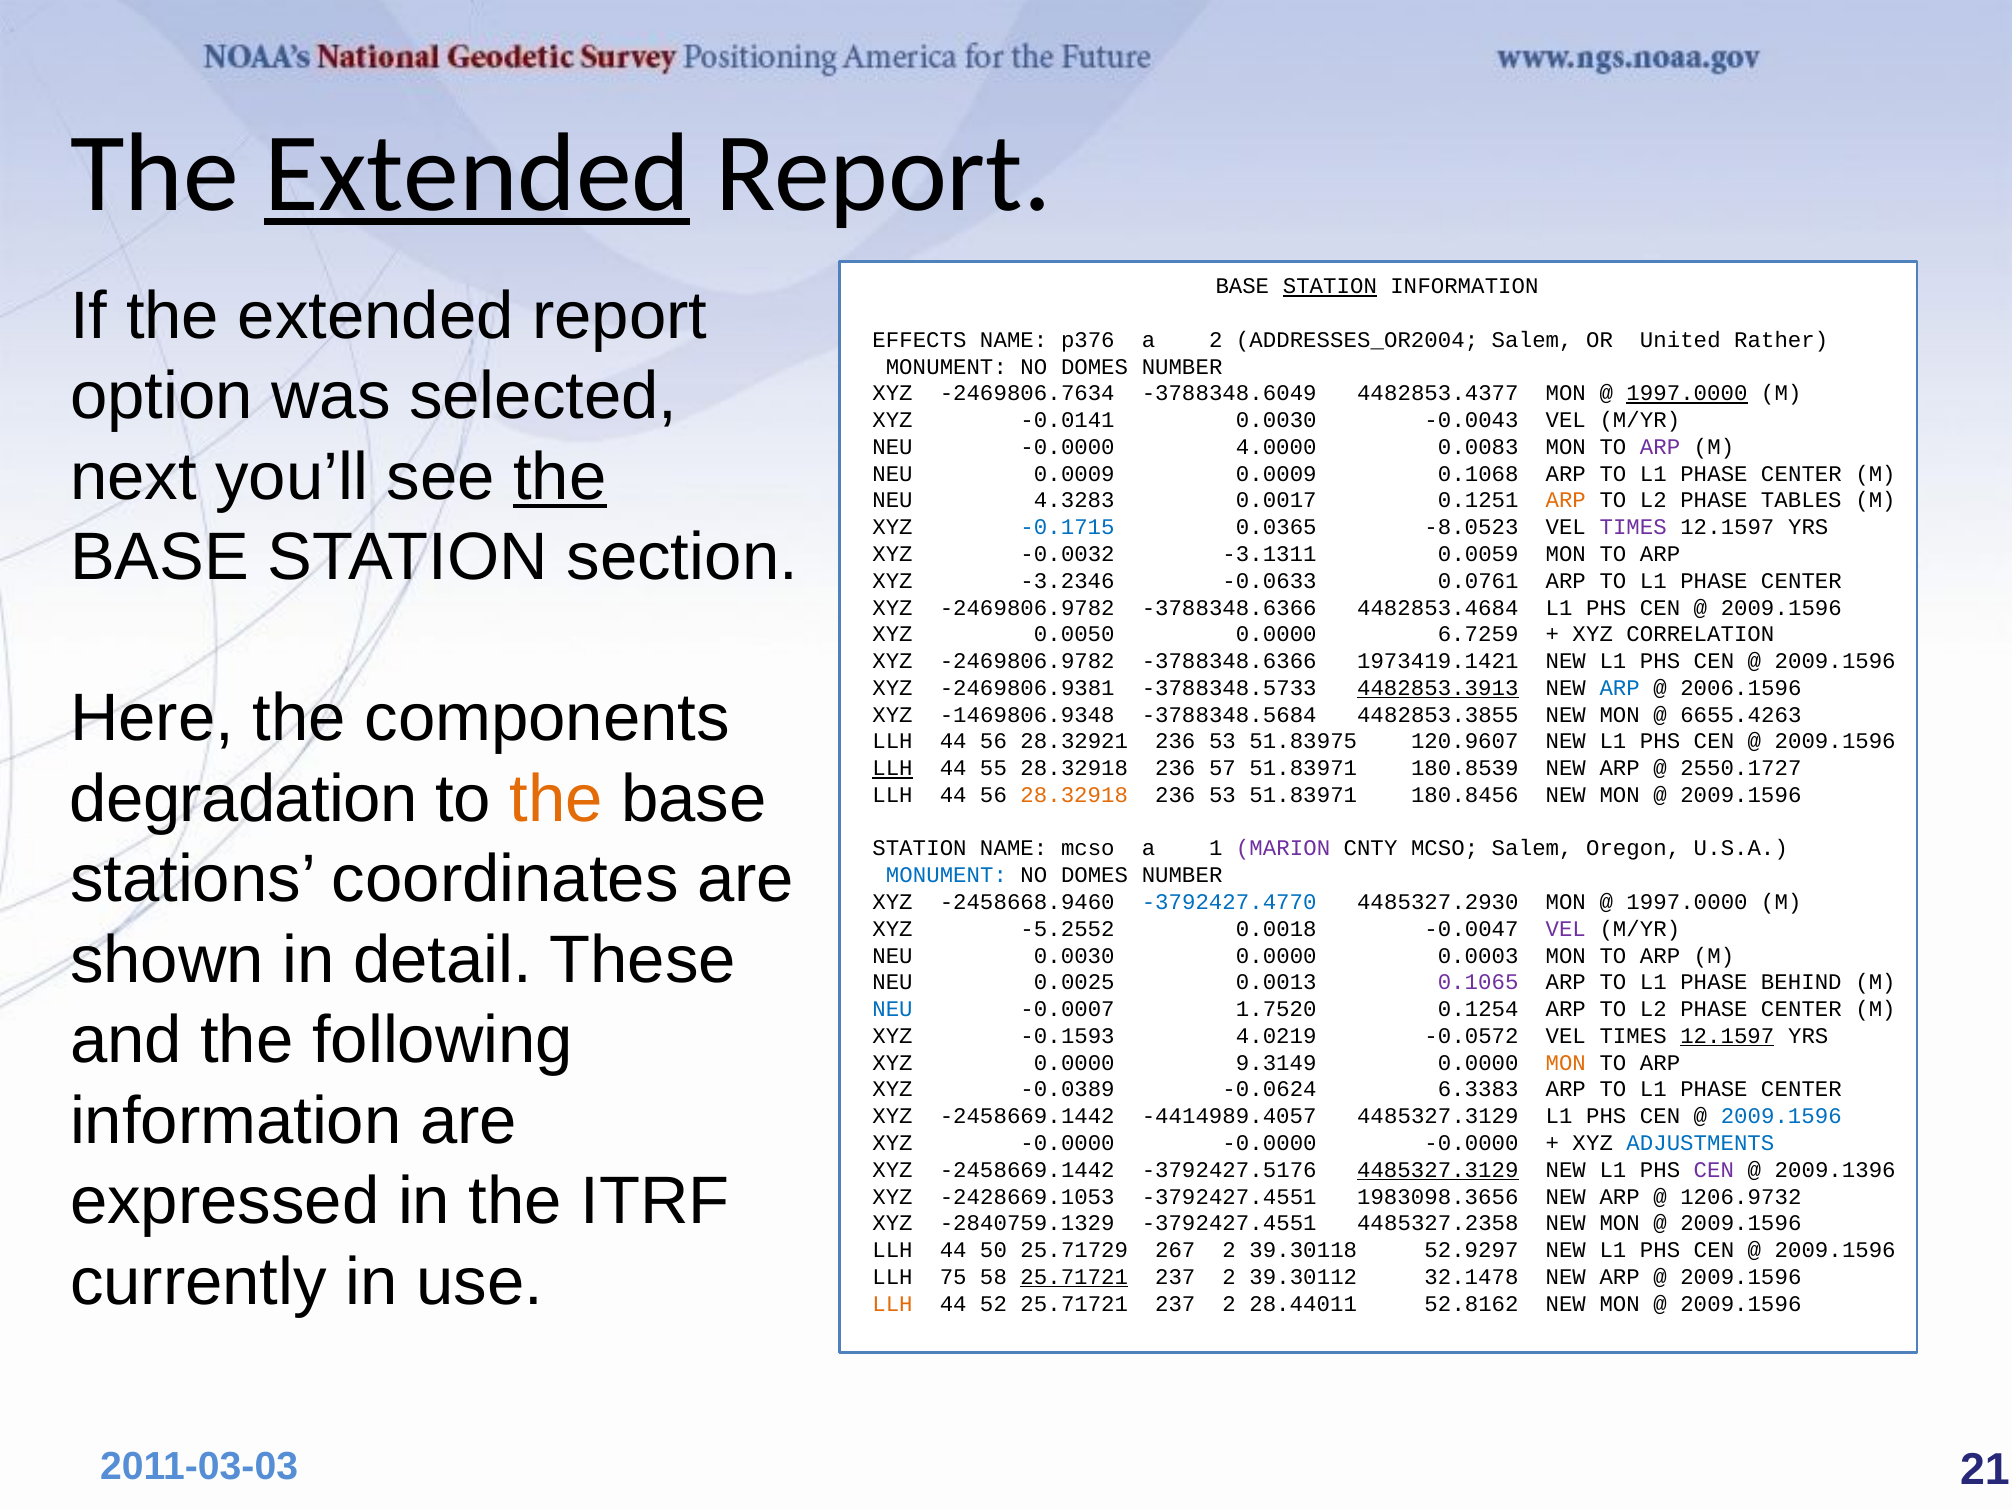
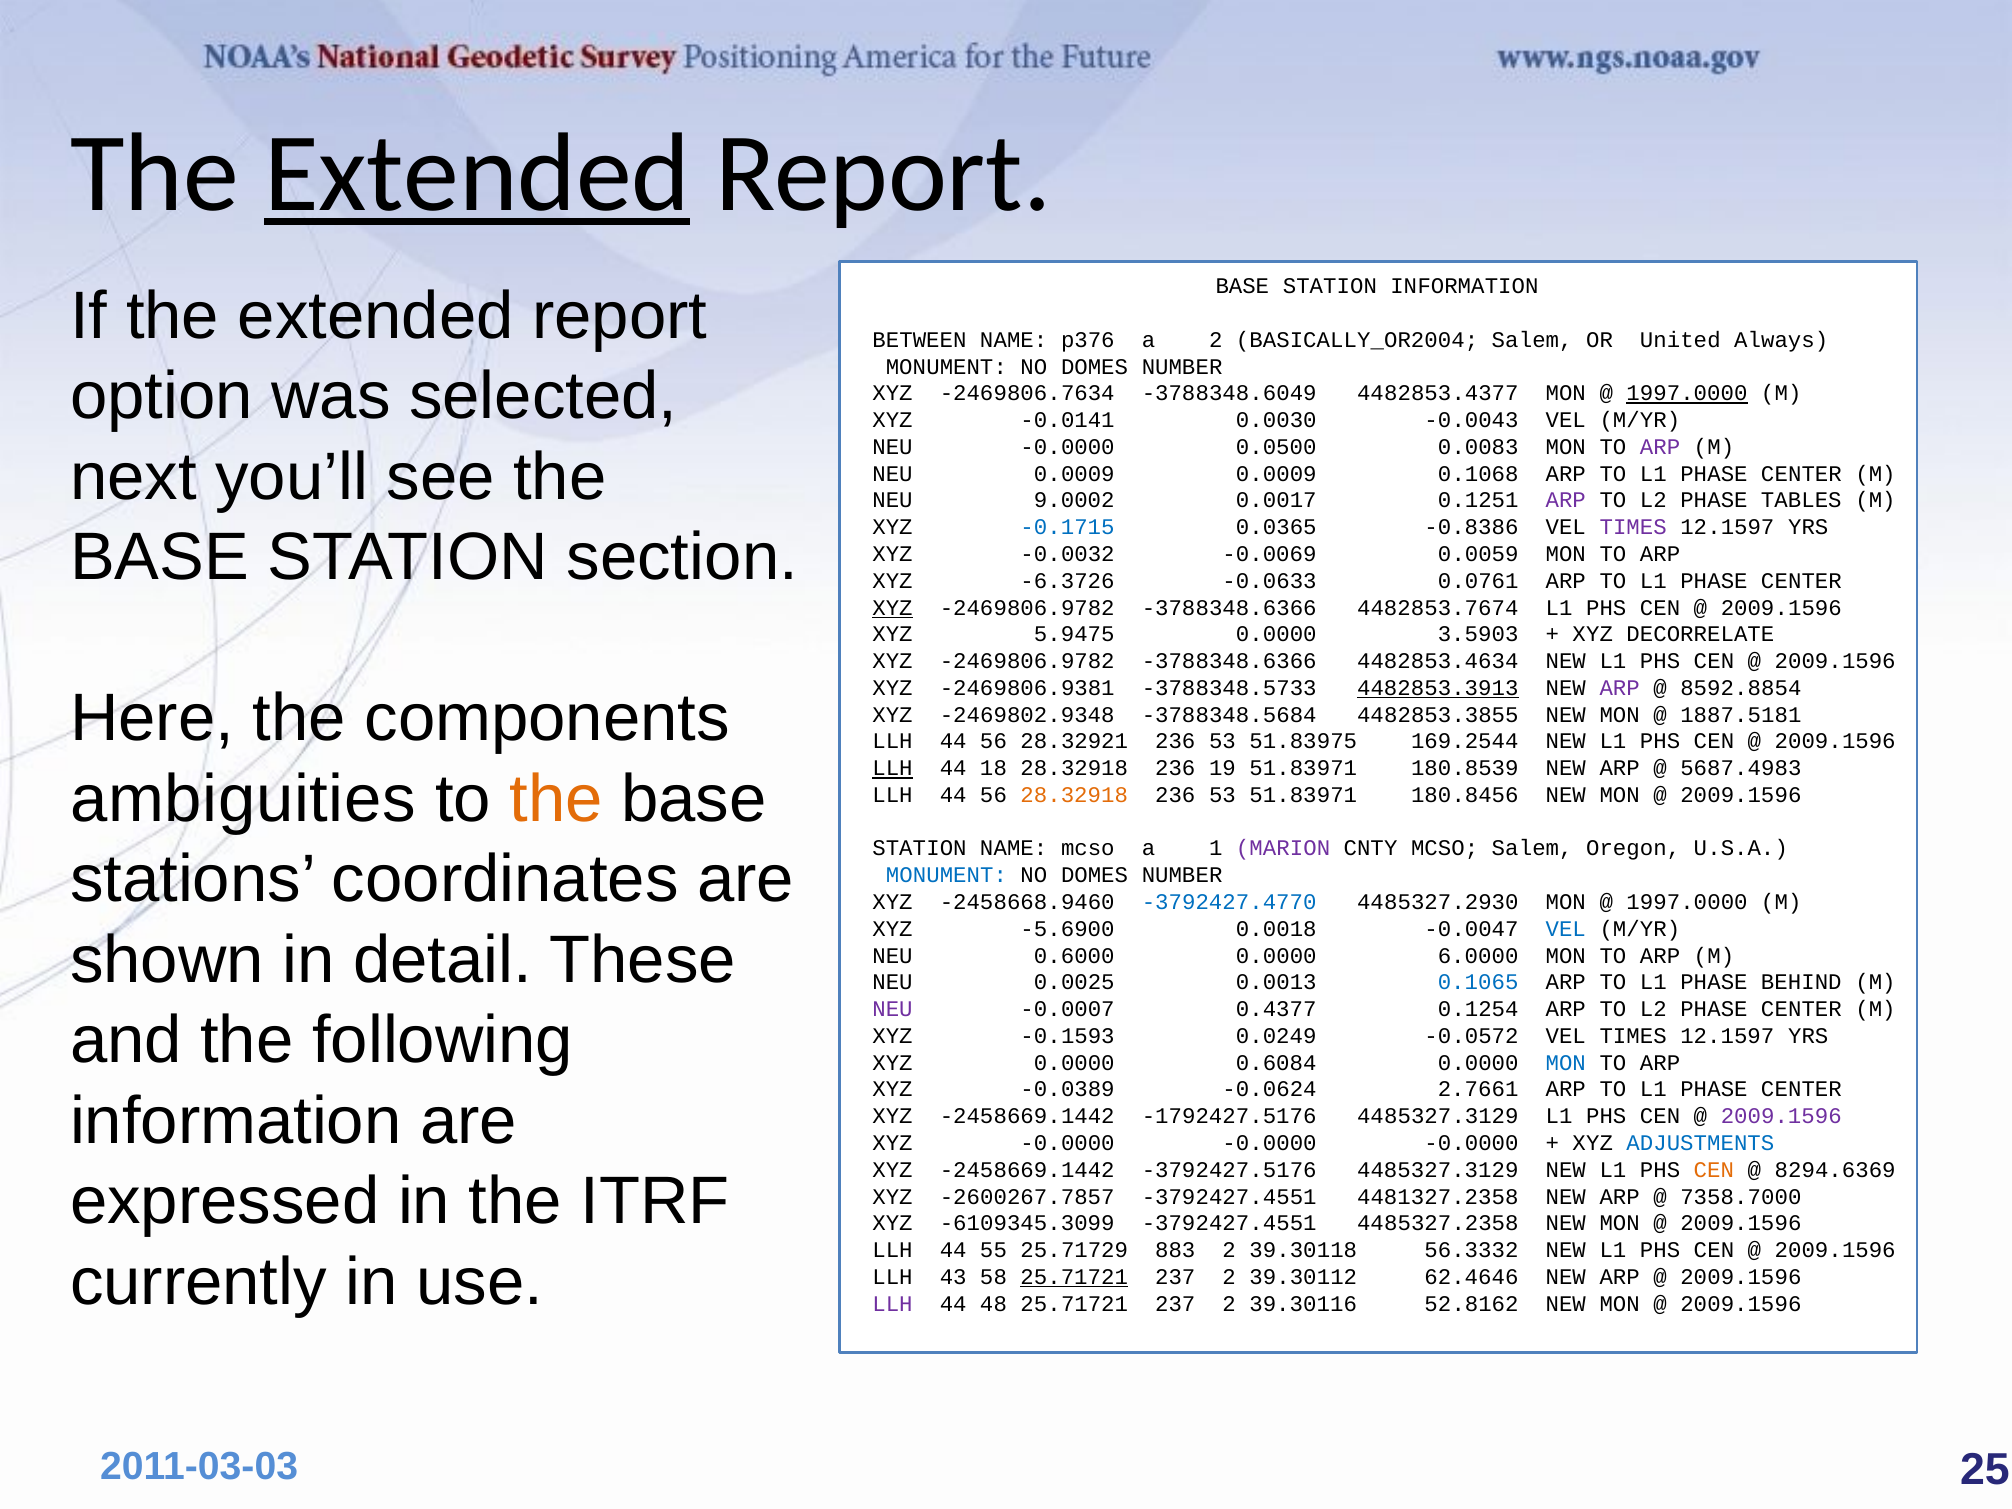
STATION underline: present -> none (1330, 286)
EFFECTS: EFFECTS -> BETWEEN (919, 340)
ADDRESSES_OR2004: ADDRESSES_OR2004 -> BASICALLY_OR2004 (1357, 340)
Rather: Rather -> Always (1781, 340)
4.0000: 4.0000 -> 0.0500 (1276, 447)
the underline: present -> none (560, 477)
4.3283: 4.3283 -> 9.0002 (1074, 501)
ARP colour: orange -> purple (1566, 501)
-8.0523: -8.0523 -> -0.8386 (1471, 527)
-3.1311: -3.1311 -> -0.0069 (1269, 554)
-3.2346: -3.2346 -> -6.3726 (1068, 581)
XYZ underline: none -> present (893, 608)
4482853.4684: 4482853.4684 -> 4482853.7674 (1438, 608)
0.0050: 0.0050 -> 5.9475 (1074, 634)
6.7259: 6.7259 -> 3.5903 (1478, 634)
CORRELATION: CORRELATION -> DECORRELATE (1700, 634)
1973419.1421: 1973419.1421 -> 4482853.4634 (1438, 661)
ARP colour: blue -> purple (1620, 688)
2006.1596: 2006.1596 -> 8592.8854 (1741, 688)
-1469806.9348: -1469806.9348 -> -2469802.9348 (1027, 715)
6655.4263: 6655.4263 -> 1887.5181 (1741, 715)
120.9607: 120.9607 -> 169.2544 (1465, 742)
55: 55 -> 18 (993, 768)
57: 57 -> 19 (1222, 768)
2550.1727: 2550.1727 -> 5687.4983 (1741, 768)
degradation: degradation -> ambiguities (243, 799)
-5.2552: -5.2552 -> -5.6900 (1068, 929)
VEL colour: purple -> blue (1566, 929)
NEU 0.0030: 0.0030 -> 0.6000 (1074, 956)
0.0003: 0.0003 -> 6.0000 (1478, 956)
0.1065 colour: purple -> blue (1478, 982)
NEU colour: blue -> purple (893, 1009)
1.7520: 1.7520 -> 0.4377 (1276, 1009)
4.0219: 4.0219 -> 0.0249 (1276, 1036)
12.1597 underline: present -> none (1727, 1036)
9.3149: 9.3149 -> 0.6084 (1276, 1063)
MON colour: orange -> blue (1566, 1063)
6.3383: 6.3383 -> 2.7661 (1478, 1090)
-4414989.4057: -4414989.4057 -> -1792427.5176 (1229, 1116)
2009.1596 colour: blue -> purple (1781, 1116)
4485327.3129 underline: present -> none (1438, 1170)
CEN colour: purple -> orange (1714, 1170)
2009.1396: 2009.1396 -> 8294.6369 (1835, 1170)
-2428669.1053: -2428669.1053 -> -2600267.7857 (1027, 1197)
1983098.3656: 1983098.3656 -> 4481327.2358 (1438, 1197)
1206.9732: 1206.9732 -> 7358.7000 (1741, 1197)
-2840759.1329: -2840759.1329 -> -6109345.3099 (1027, 1223)
50: 50 -> 55 (993, 1250)
267: 267 -> 883 (1175, 1250)
52.9297: 52.9297 -> 56.3332 (1471, 1250)
75: 75 -> 43 (953, 1277)
32.1478: 32.1478 -> 62.4646 (1471, 1277)
LLH colour: orange -> purple (893, 1304)
52: 52 -> 48 (993, 1304)
28.44011: 28.44011 -> 39.30116 (1303, 1304)
21: 21 -> 25 (1985, 1470)
